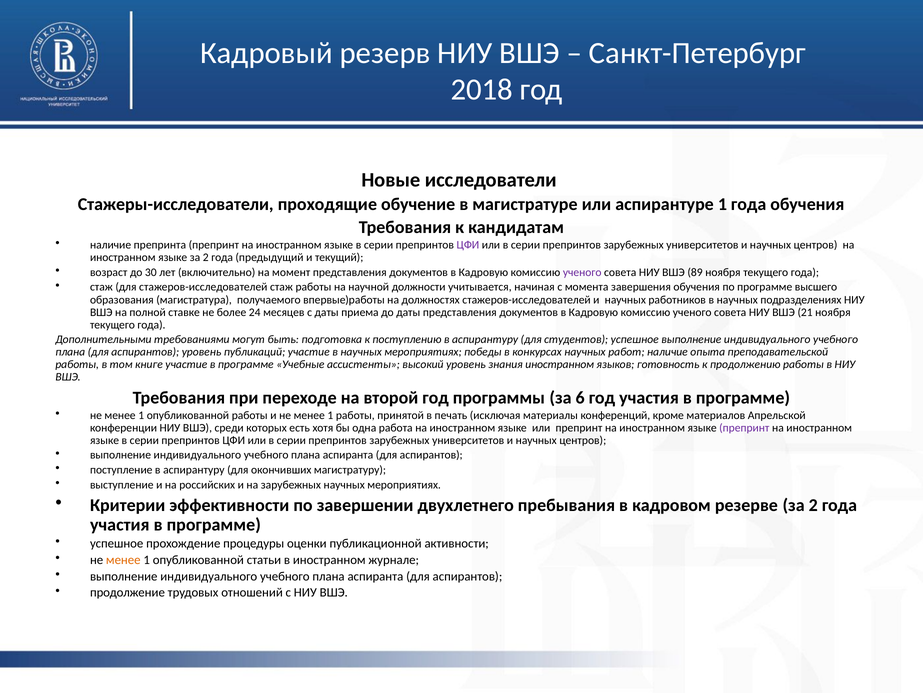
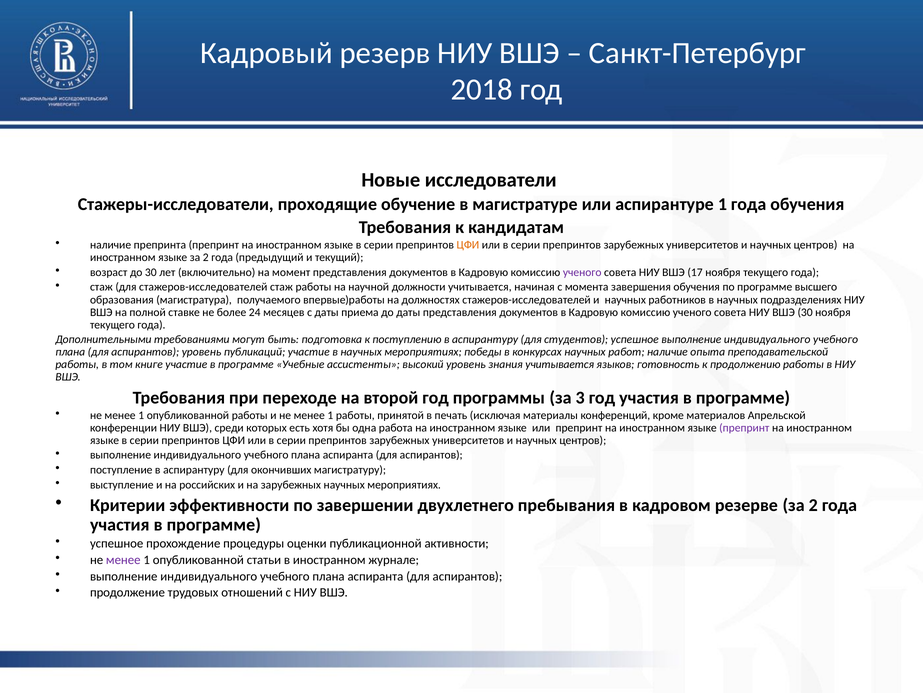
ЦФИ colour: purple -> orange (468, 245)
89: 89 -> 17 (695, 272)
ВШЭ 21: 21 -> 30 (805, 312)
знания иностранном: иностранном -> учитывается (560, 364)
6: 6 -> 3 (580, 397)
менее colour: orange -> purple (123, 559)
